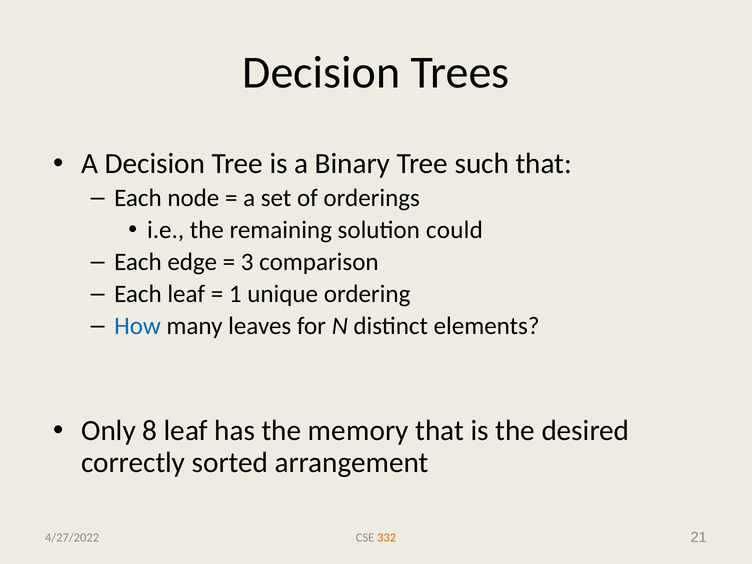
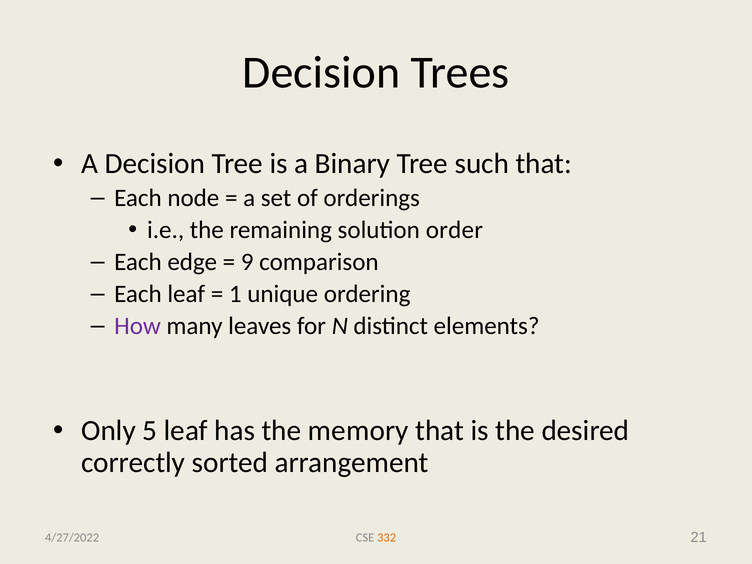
could: could -> order (454, 230)
3: 3 -> 9 (247, 262)
How colour: blue -> purple (138, 326)
8: 8 -> 5 (150, 431)
